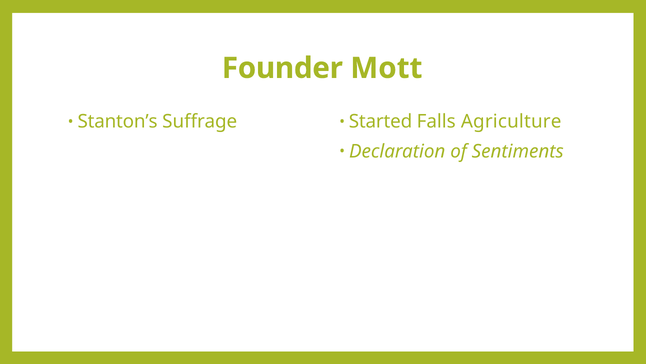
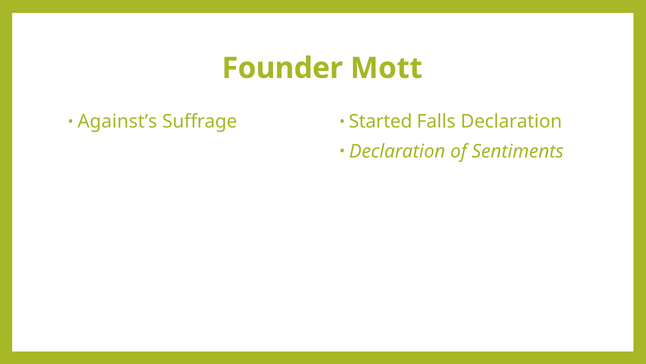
Stanton’s: Stanton’s -> Against’s (117, 121)
Falls Agriculture: Agriculture -> Declaration (511, 121)
